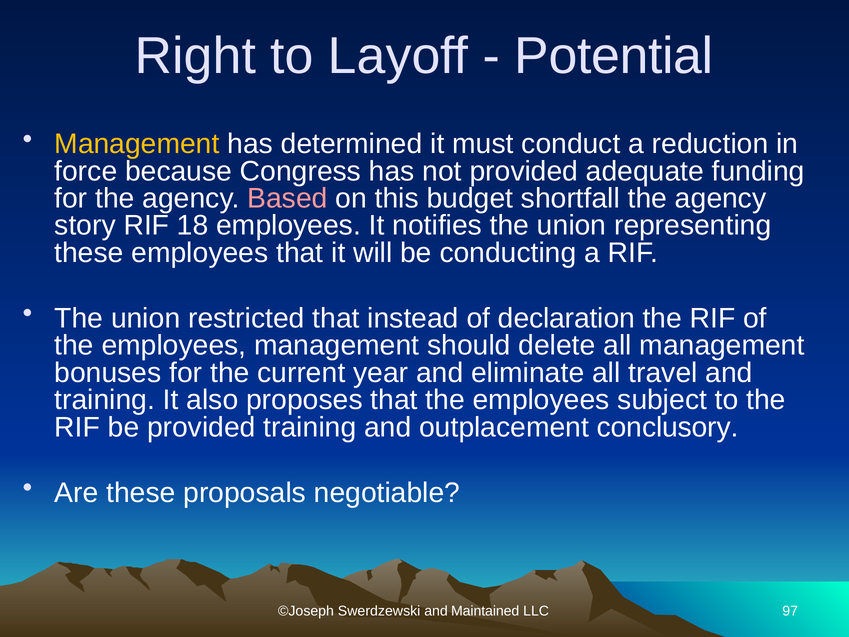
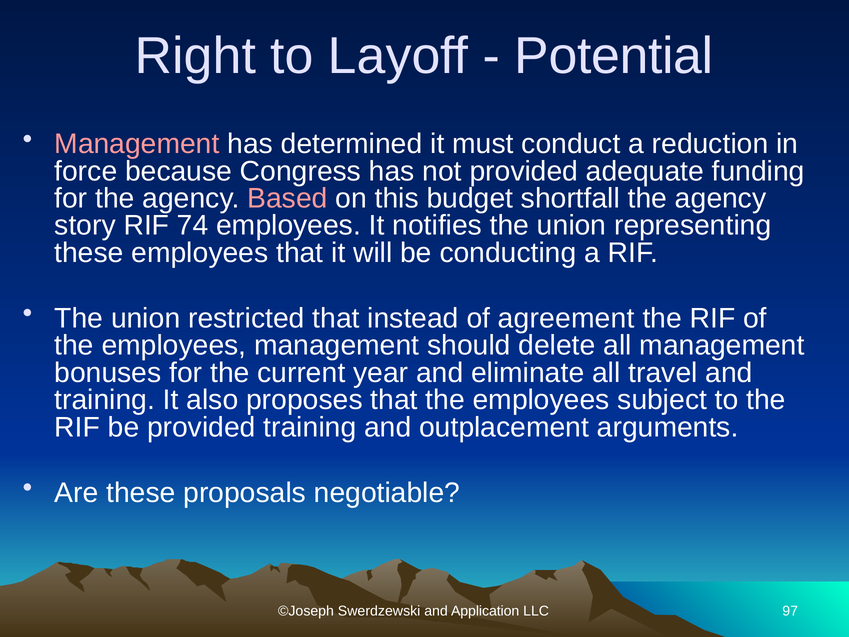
Management colour: yellow -> pink (137, 144)
18: 18 -> 74 (193, 226)
declaration: declaration -> agreement (566, 318)
conclusory: conclusory -> arguments (668, 427)
Maintained: Maintained -> Application (485, 611)
